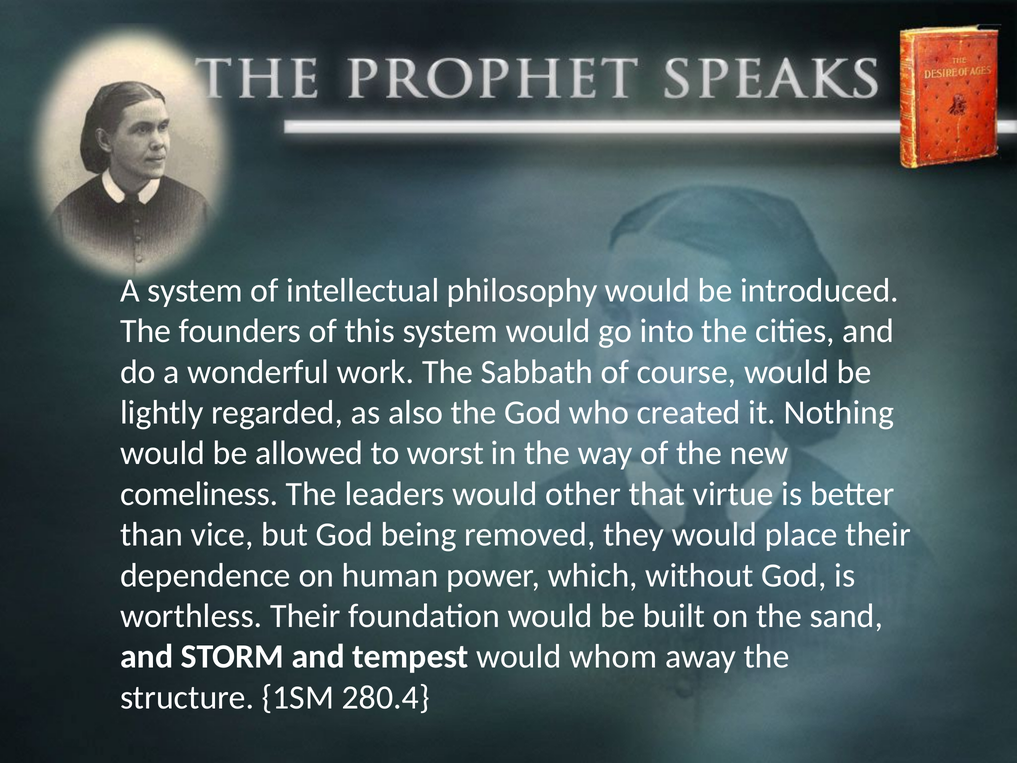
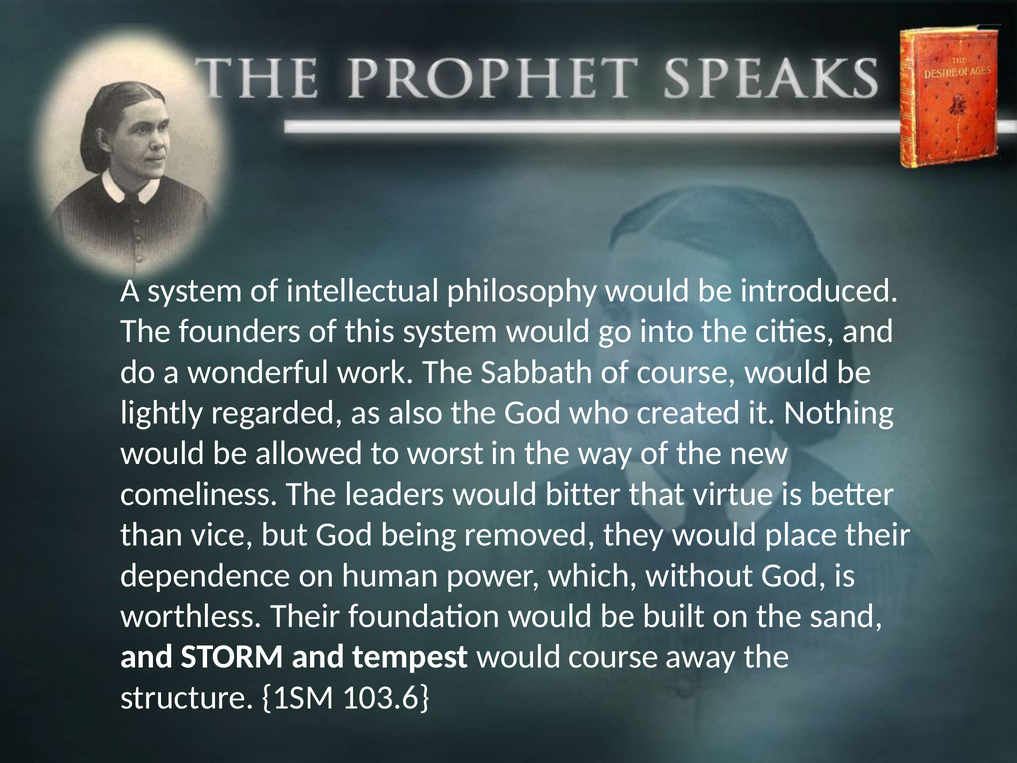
other: other -> bitter (583, 494)
would whom: whom -> course (613, 657)
280.4: 280.4 -> 103.6 (386, 697)
